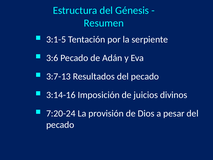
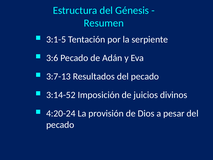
3:14-16: 3:14-16 -> 3:14-52 (61, 95)
7:20-24: 7:20-24 -> 4:20-24 (61, 113)
